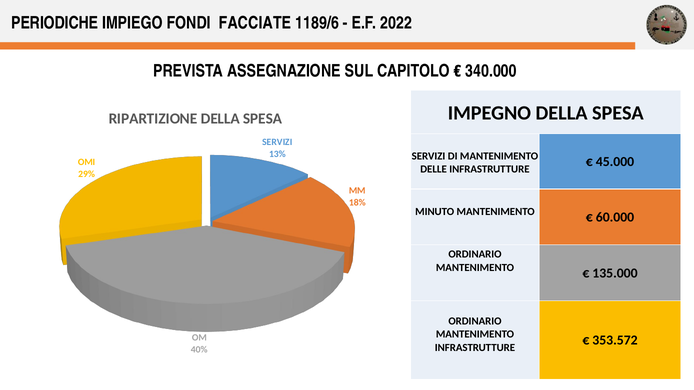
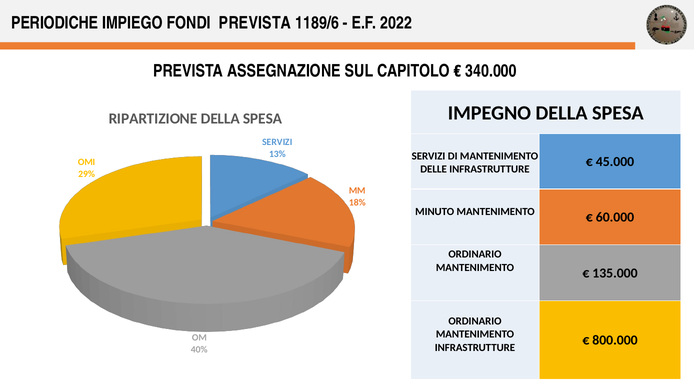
FONDI FACCIATE: FACCIATE -> PREVISTA (255, 23)
353.572: 353.572 -> 800.000 (615, 341)
